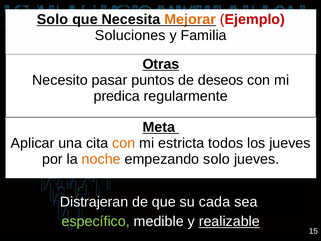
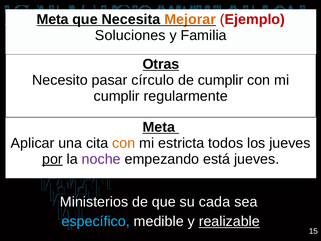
Solo: Solo -> Meta (53, 19)
puntos: puntos -> círculo (153, 80)
de deseos: deseos -> cumplir (221, 80)
predica: predica -> cumplir (117, 96)
por underline: none -> present (52, 159)
noche colour: orange -> purple (101, 159)
empezando solo: solo -> está (217, 159)
Distrajeran: Distrajeran -> Ministerios (94, 202)
específico colour: light green -> light blue (96, 221)
